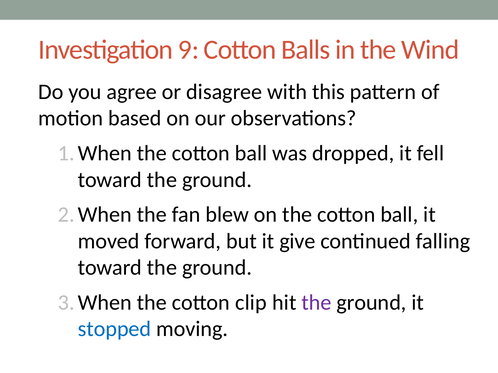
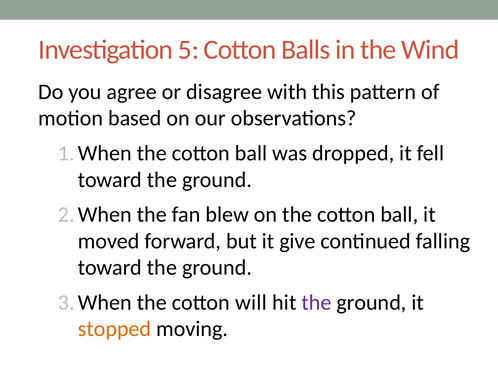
9: 9 -> 5 (189, 50)
clip: clip -> will (251, 303)
stopped colour: blue -> orange (115, 329)
